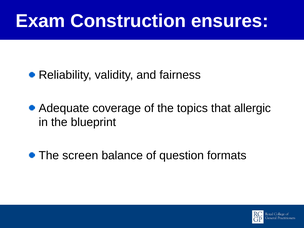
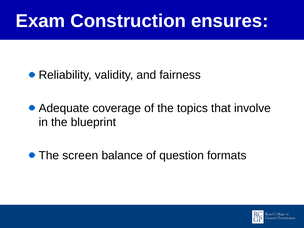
allergic: allergic -> involve (252, 108)
